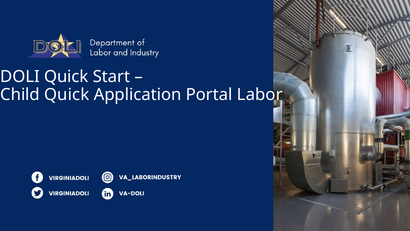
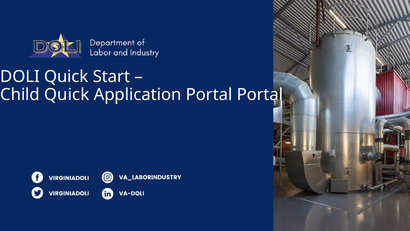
Portal Labor: Labor -> Portal (260, 94)
